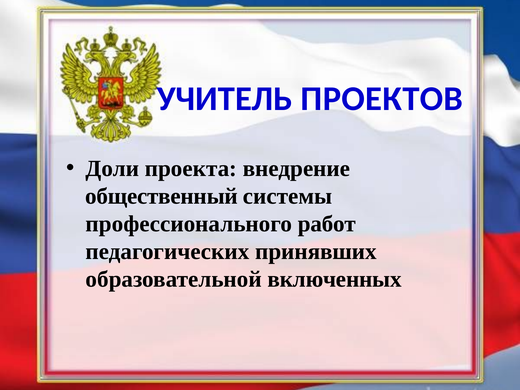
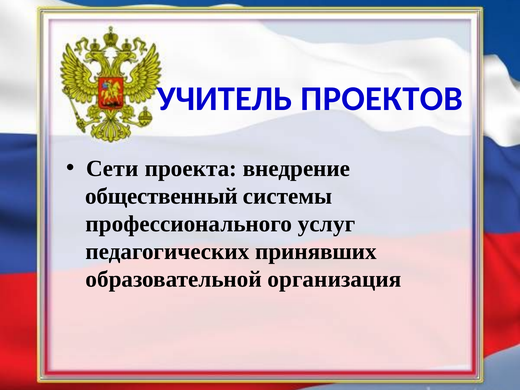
Доли: Доли -> Сети (112, 168)
работ: работ -> услуг (327, 224)
включенных: включенных -> организация (334, 279)
